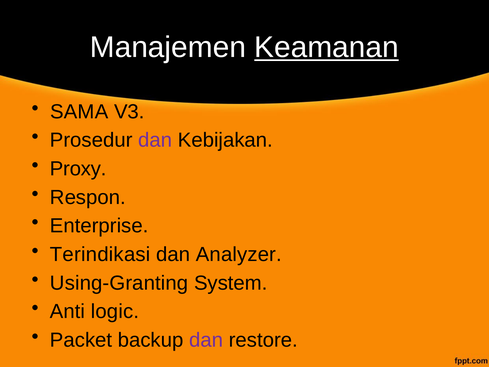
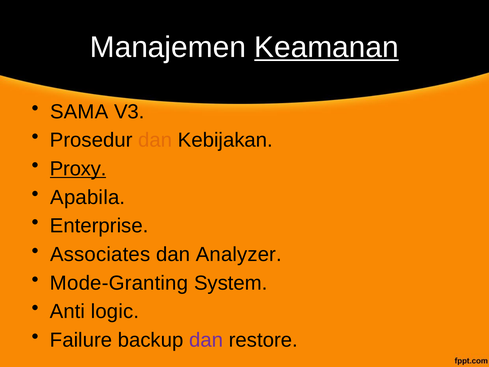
dan colour: purple -> orange (155, 140)
Proxy underline: none -> present (78, 169)
Respon: Respon -> Apabila (88, 197)
Terindikasi: Terindikasi -> Associates (100, 254)
Using-Granting: Using-Granting -> Mode-Granting (119, 283)
Packet: Packet -> Failure (81, 340)
